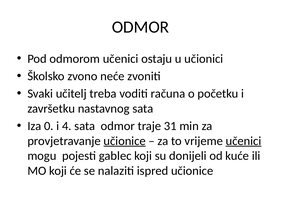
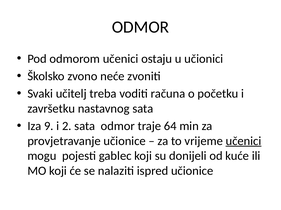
0: 0 -> 9 (49, 126)
4: 4 -> 2 (67, 126)
31: 31 -> 64 (170, 126)
učionice underline: present -> none (125, 141)
